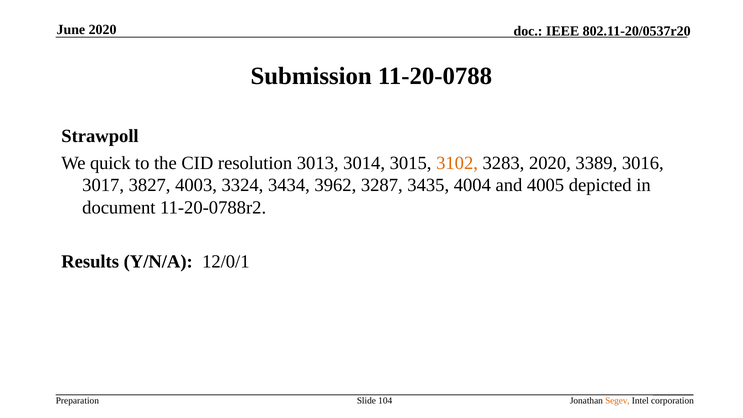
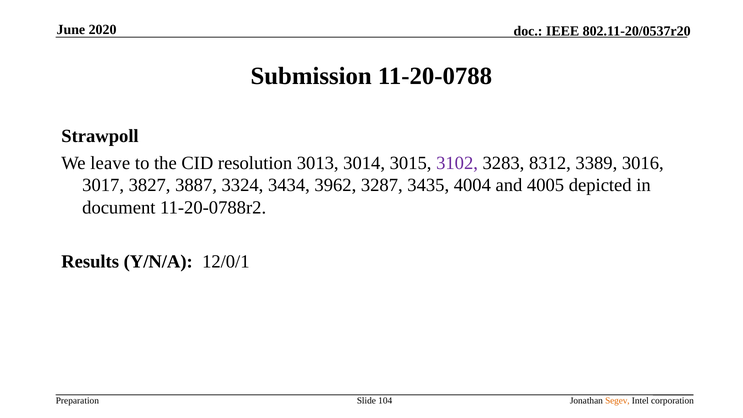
quick: quick -> leave (110, 163)
3102 colour: orange -> purple (457, 163)
3283 2020: 2020 -> 8312 (550, 163)
4003: 4003 -> 3887 (196, 185)
